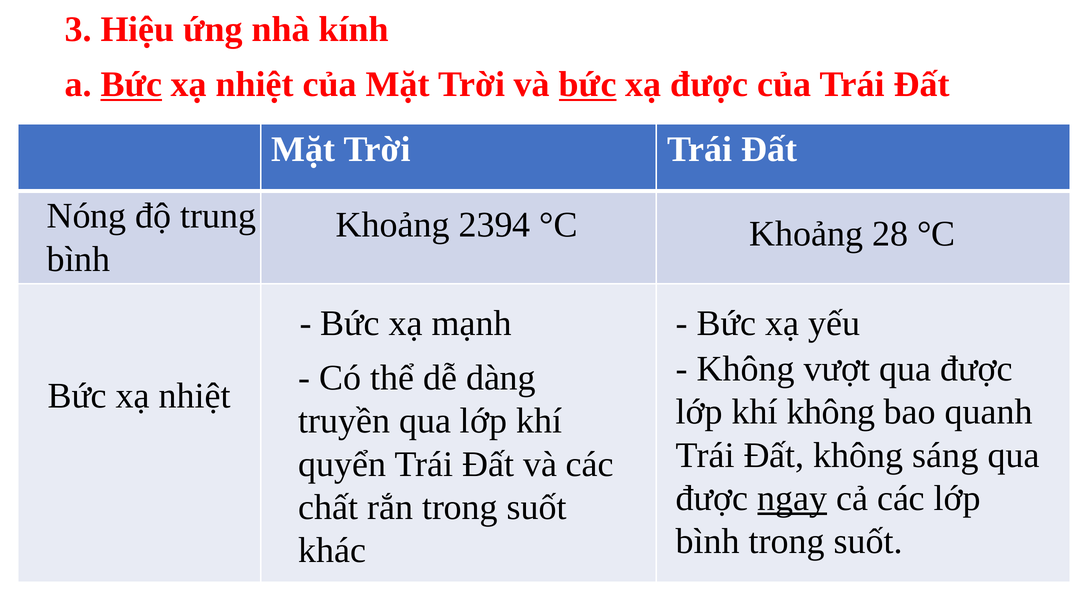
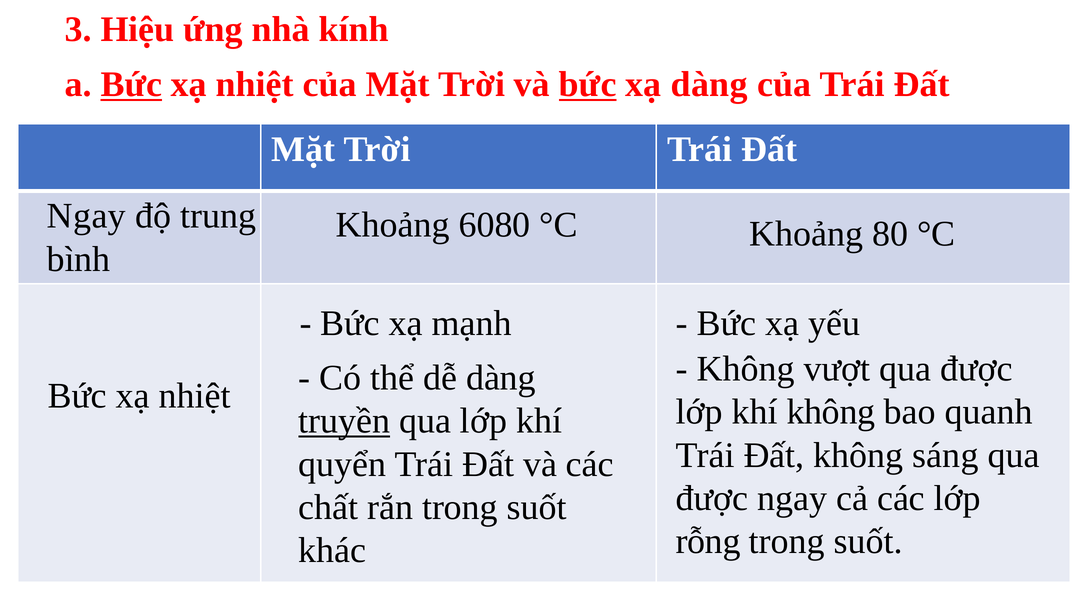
xạ được: được -> dàng (709, 85)
Nóng: Nóng -> Ngay (86, 216)
2394: 2394 -> 6080 (495, 225)
28: 28 -> 80 (890, 234)
truyền underline: none -> present (344, 421)
ngay underline: present -> none (792, 498)
bình: bình -> rỗng (708, 541)
